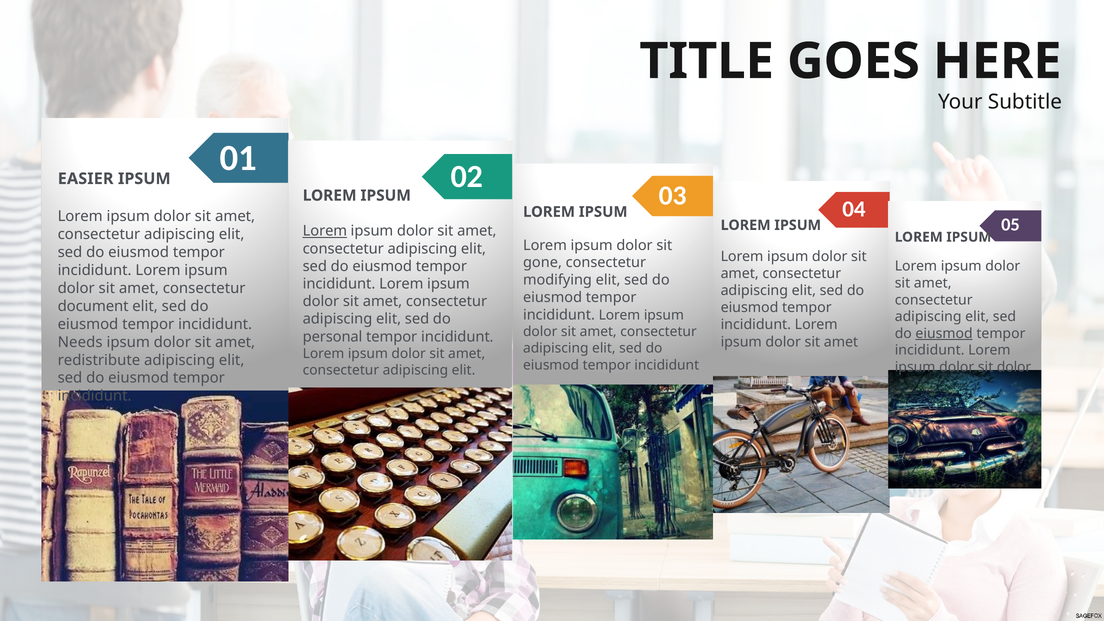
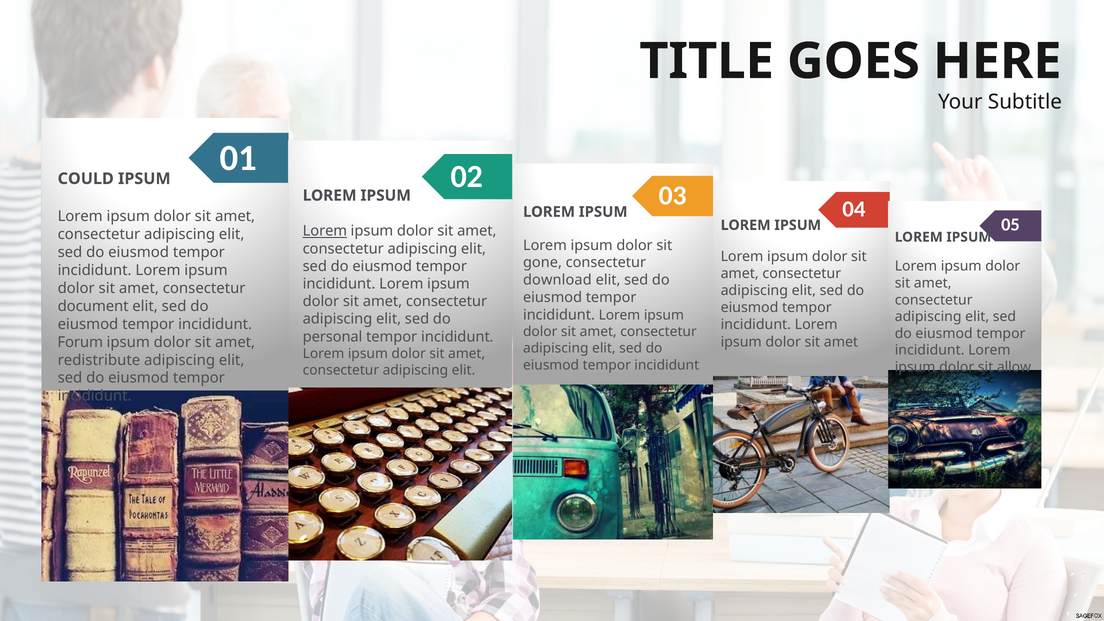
EASIER: EASIER -> COULD (86, 179)
modifying: modifying -> download (557, 280)
eiusmod underline: present -> none (944, 334)
Needs: Needs -> Forum (80, 342)
sit dolor: dolor -> allow (1014, 367)
